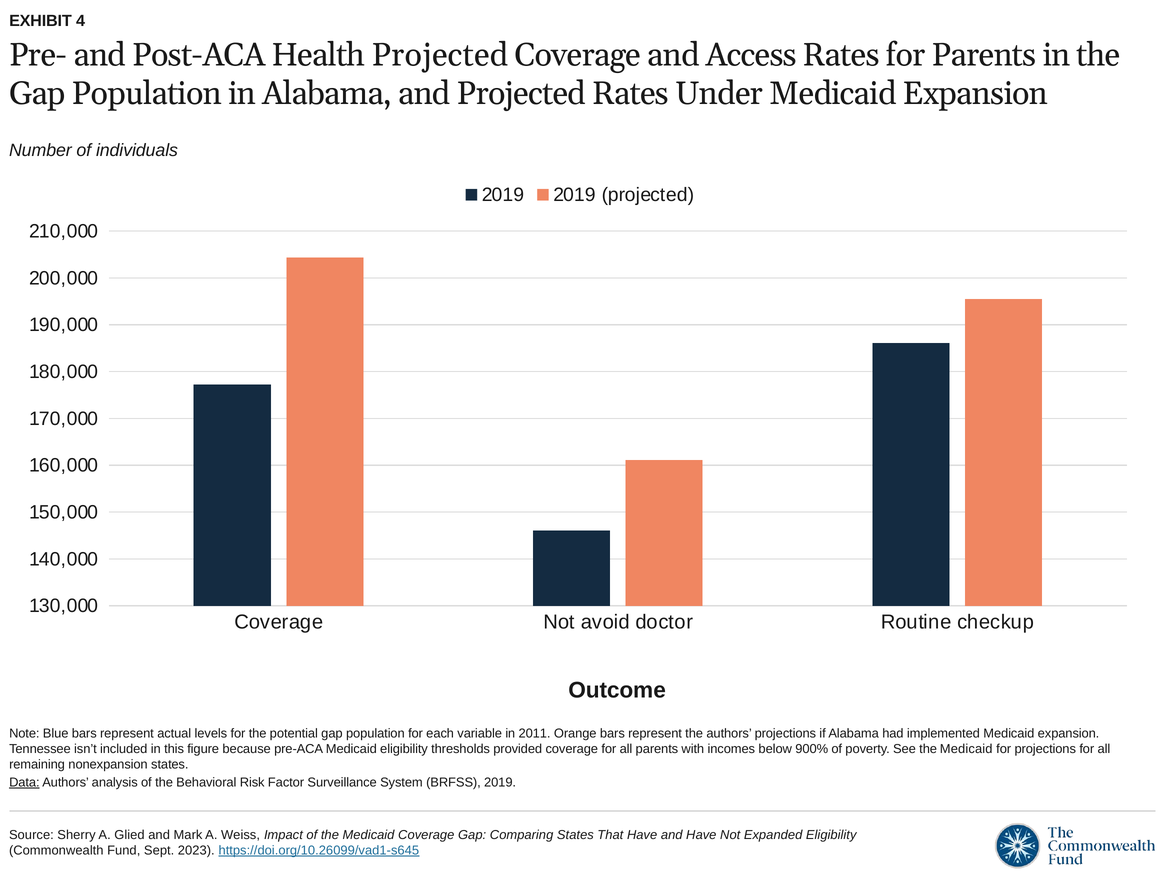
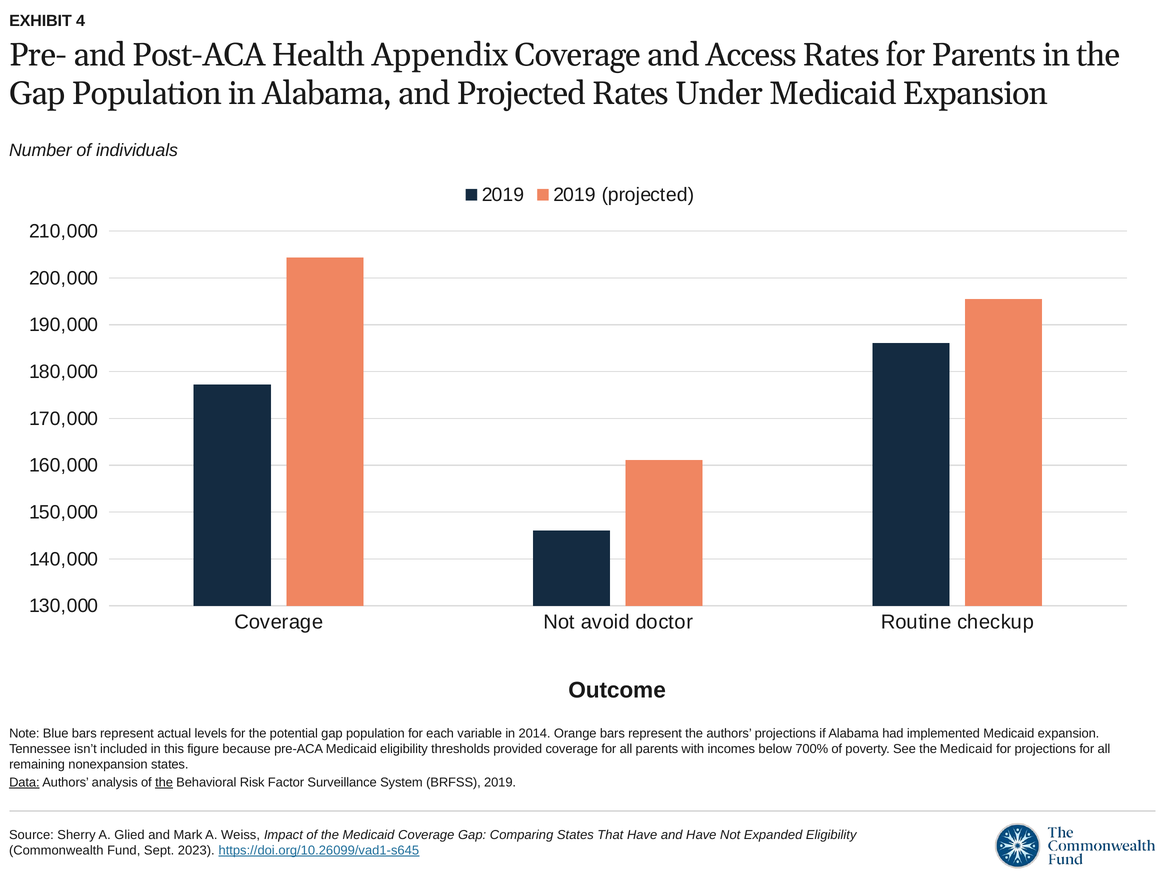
Health Projected: Projected -> Appendix (440, 55)
2011: 2011 -> 2014 (535, 733)
900%: 900% -> 700% (812, 749)
the underline: none -> present (164, 782)
